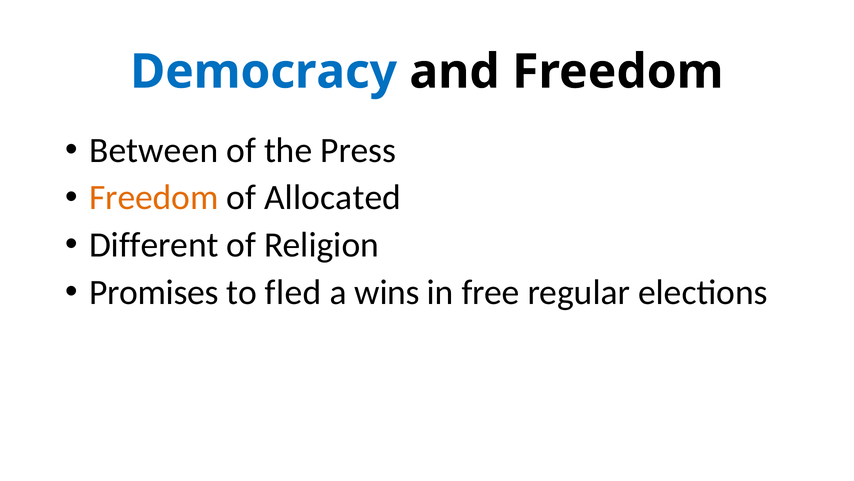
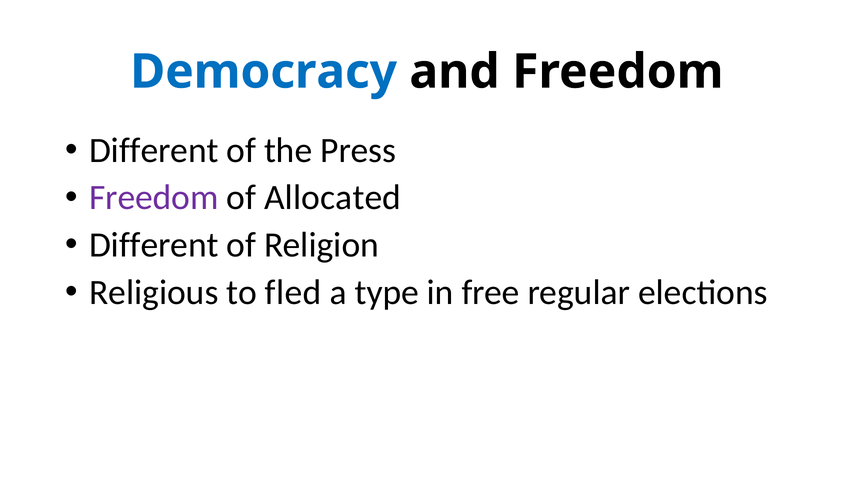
Between: Between -> Different (154, 150)
Freedom colour: orange -> purple (154, 197)
Promises: Promises -> Religious (154, 292)
wins: wins -> type (387, 292)
